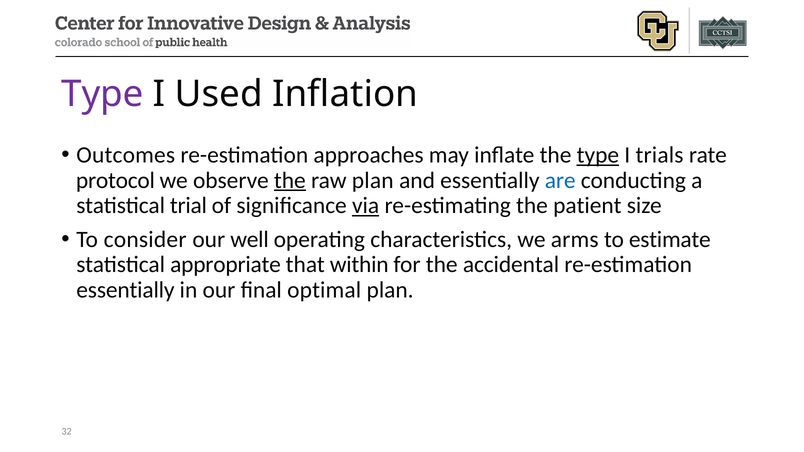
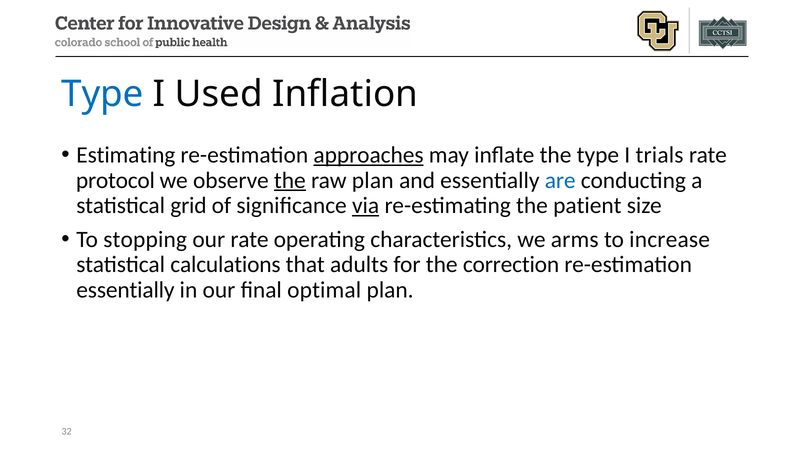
Type colour: purple -> blue (102, 94)
Outcomes: Outcomes -> Estimating (126, 155)
approaches underline: none -> present (369, 155)
type underline: present -> none (598, 155)
trial: trial -> grid (188, 206)
consider: consider -> stopping (145, 239)
our well: well -> rate (250, 239)
estimate: estimate -> increase (670, 239)
appropriate: appropriate -> calculations (225, 265)
within: within -> adults (359, 265)
accidental: accidental -> correction (511, 265)
